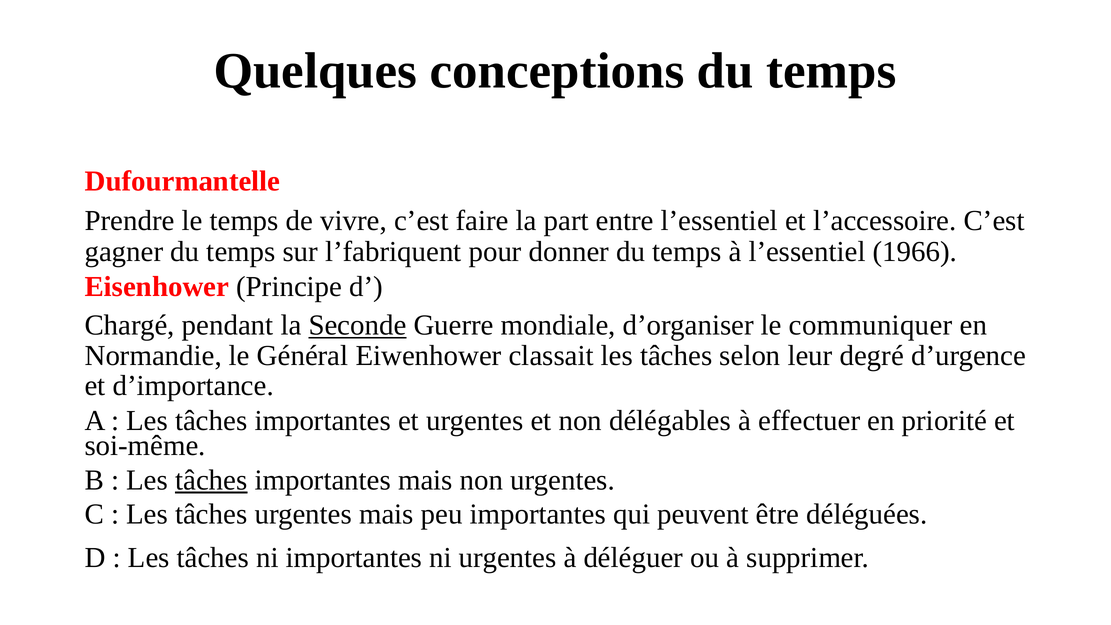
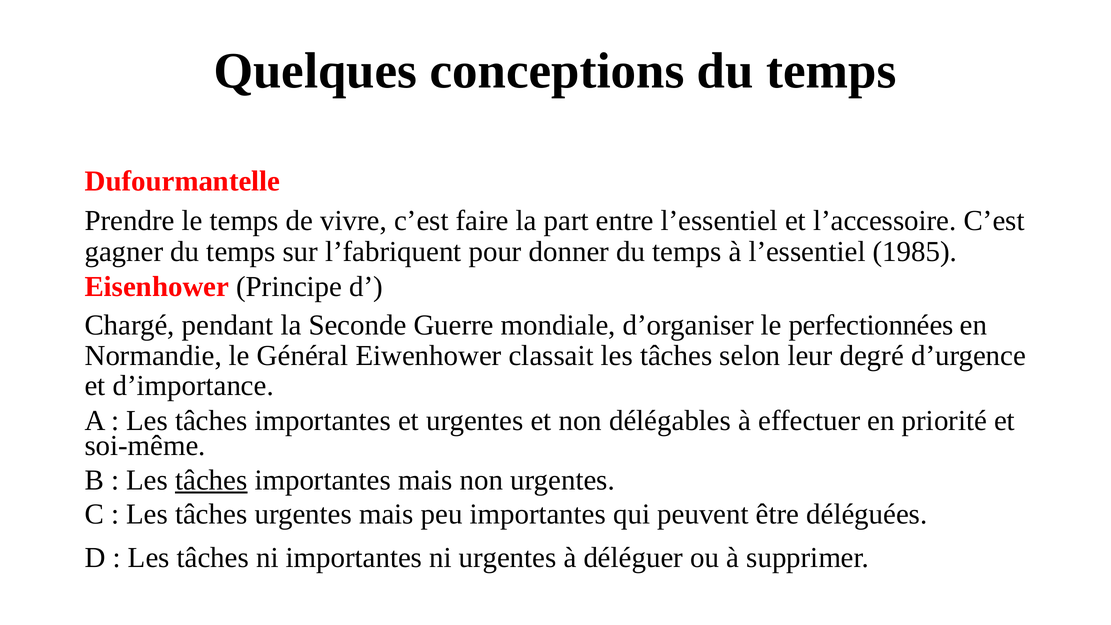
1966: 1966 -> 1985 (915, 252)
Seconde underline: present -> none (357, 325)
communiquer: communiquer -> perfectionnées (871, 325)
